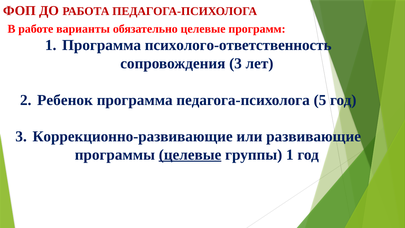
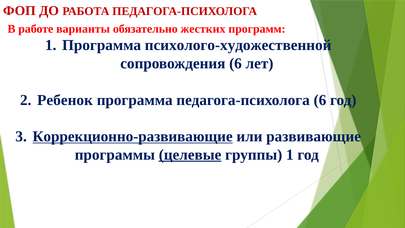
обязательно целевые: целевые -> жестких (203, 29)
психолого-ответственность: психолого-ответственность -> психолого-художественной (238, 45)
сопровождения 3: 3 -> 6 (236, 63)
педагога-психолога 5: 5 -> 6 (320, 100)
Коррекционно-развивающие underline: none -> present (133, 136)
